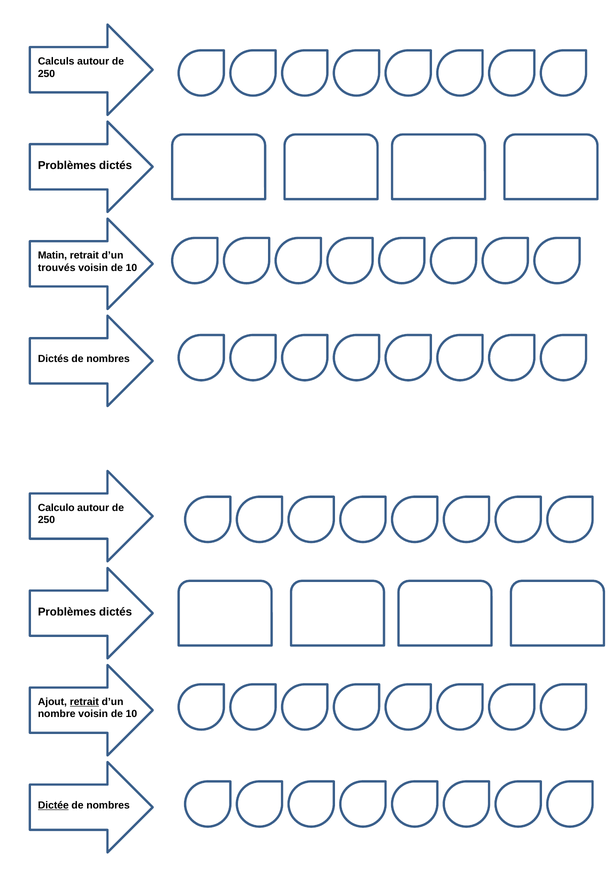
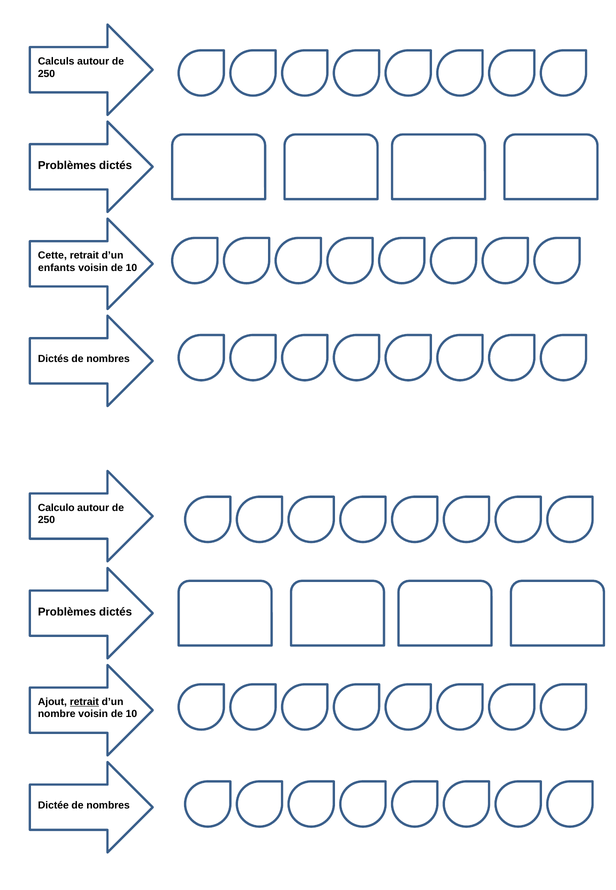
Matin: Matin -> Cette (52, 255)
trouvés: trouvés -> enfants (57, 268)
Dictée underline: present -> none (53, 805)
